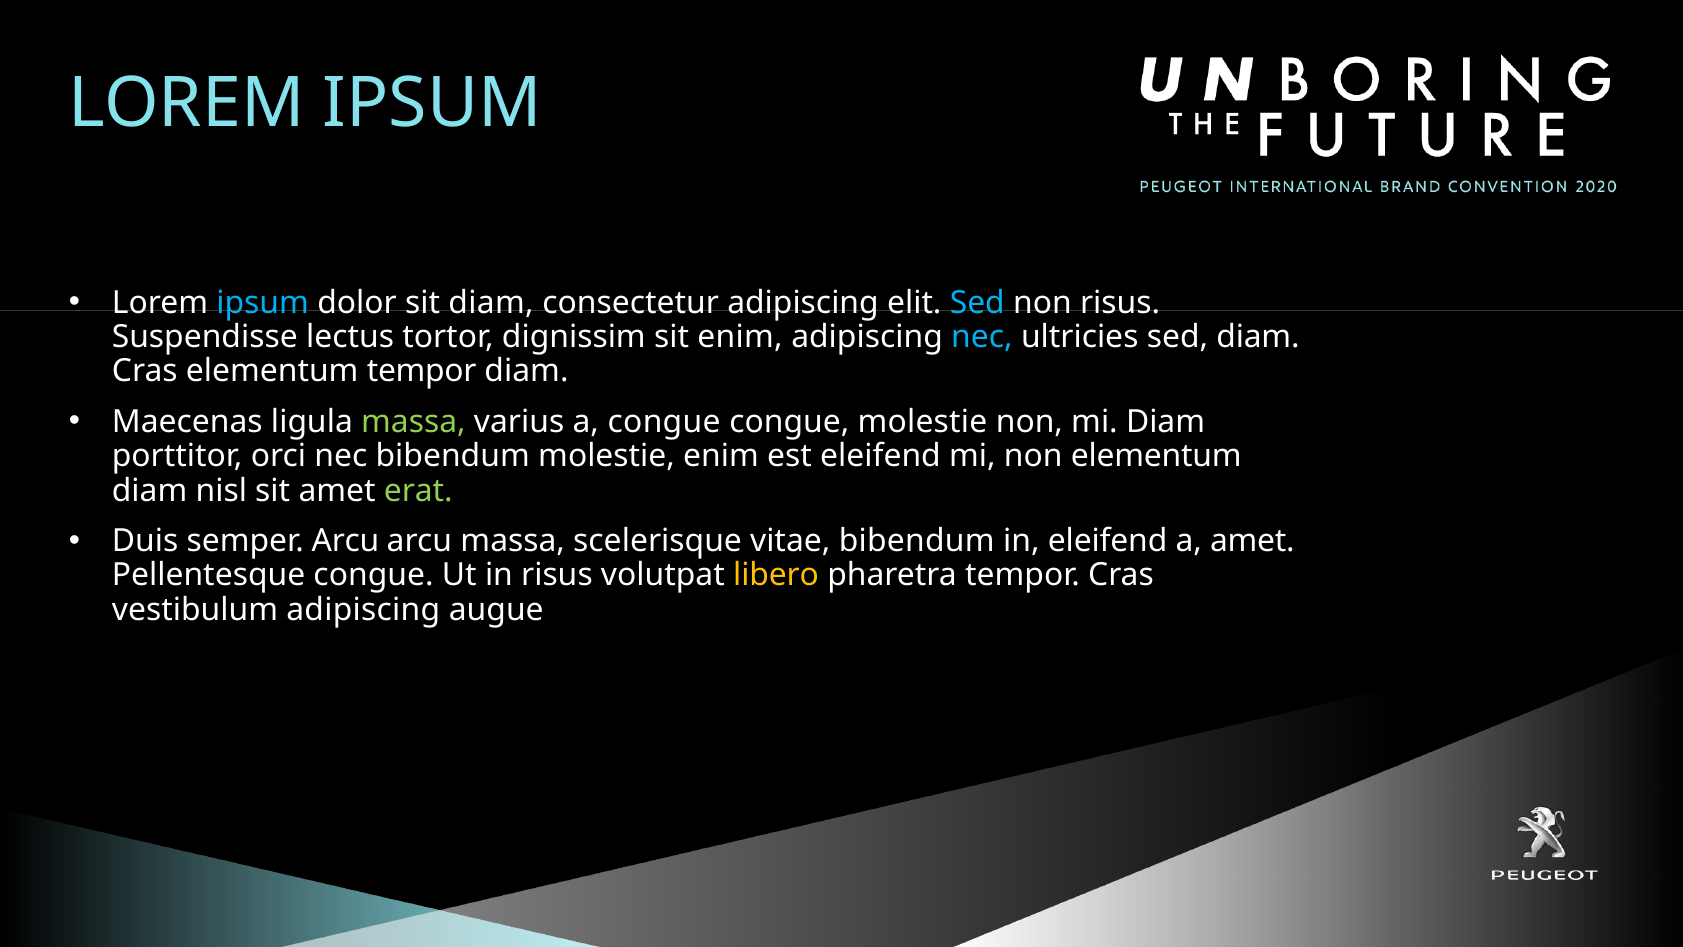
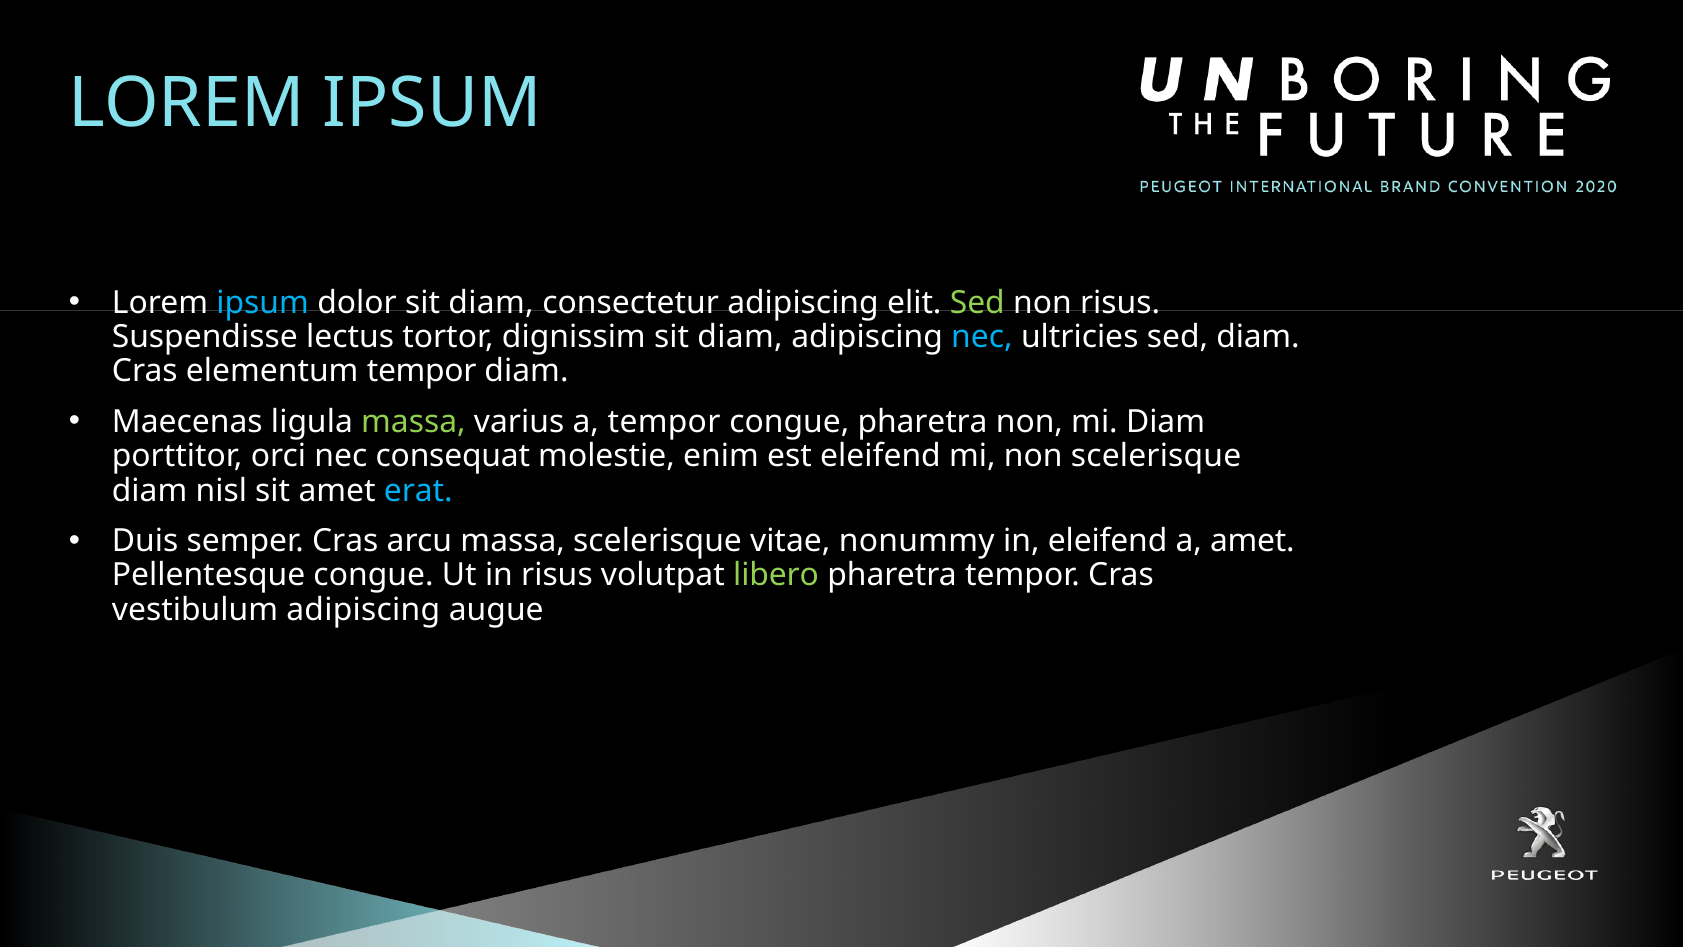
Sed colour: light blue -> light green (977, 302)
dignissim sit enim: enim -> diam (740, 337)
a congue: congue -> tempor (664, 422)
congue molestie: molestie -> pharetra (923, 422)
nec bibendum: bibendum -> consequat (453, 456)
non elementum: elementum -> scelerisque (1156, 456)
erat colour: light green -> light blue (418, 490)
semper Arcu: Arcu -> Cras (345, 541)
vitae bibendum: bibendum -> nonummy (917, 541)
libero colour: yellow -> light green (776, 575)
